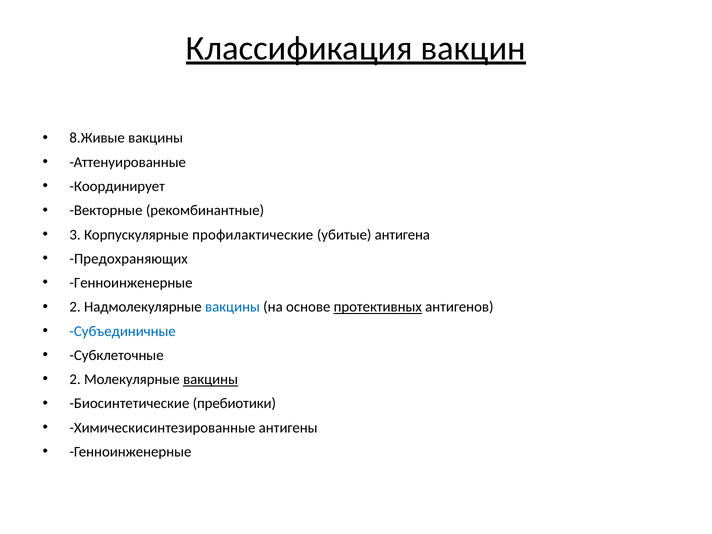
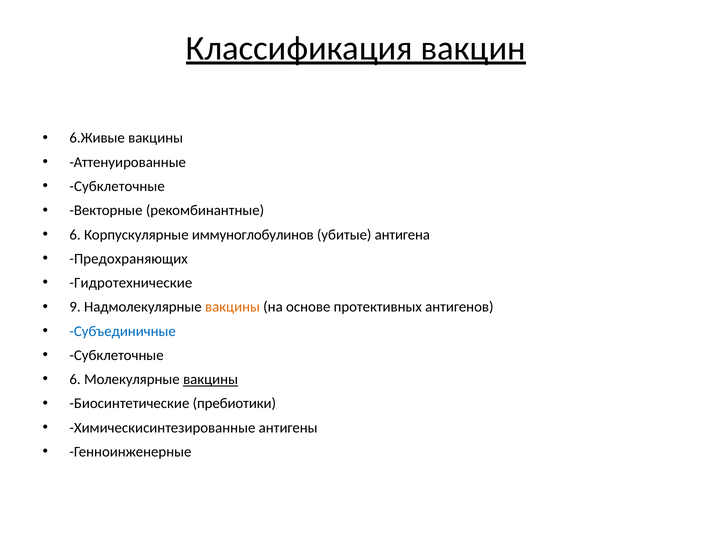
8.Живые: 8.Живые -> 6.Живые (97, 138)
Координирует: Координирует -> Субклеточные (117, 186)
3: 3 -> 6 (75, 235)
профилактические: профилактические -> иммуноглобулинов (253, 235)
Генноинженерные: Генноинженерные -> Гидротехнические (131, 283)
2: 2 -> 9 (75, 307)
вакцины colour: blue -> orange (232, 307)
протективных underline: present -> none (378, 307)
2: 2 -> 6 (75, 379)
